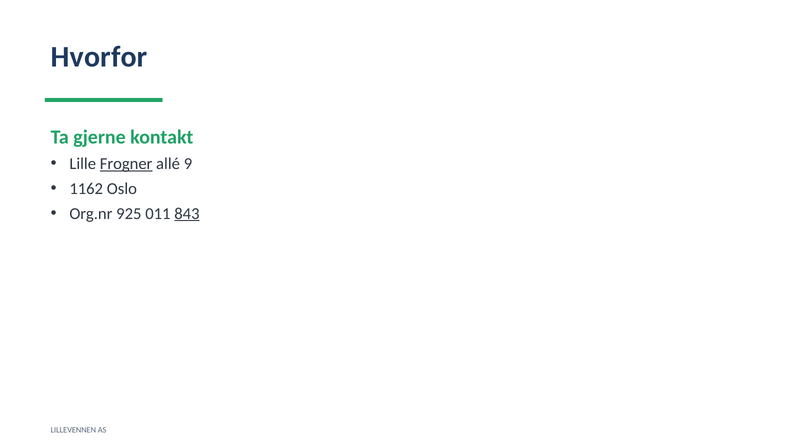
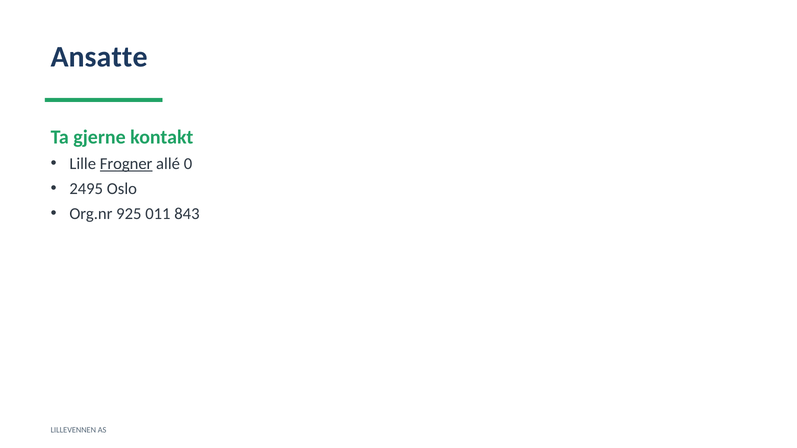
Hvorfor: Hvorfor -> Ansatte (99, 57)
9: 9 -> 0 (188, 164)
1162: 1162 -> 2495 (86, 189)
843 underline: present -> none (187, 214)
